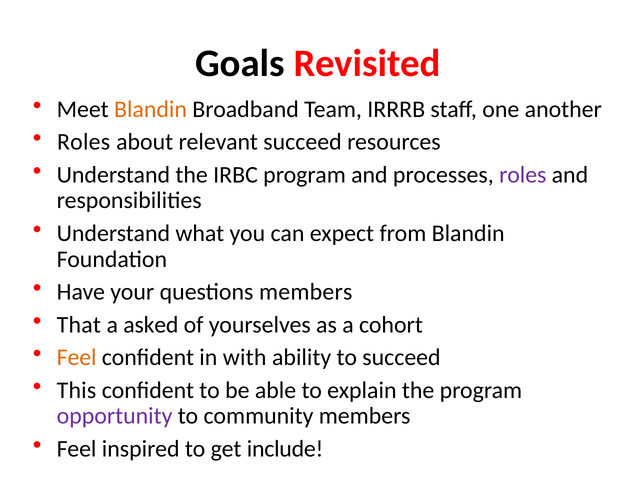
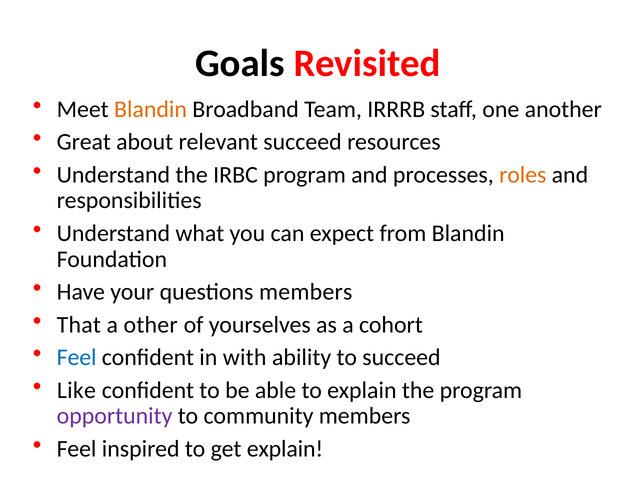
Roles: Roles -> Great (84, 142)
roles colour: purple -> orange (523, 175)
asked: asked -> other (151, 325)
Feel colour: orange -> blue (77, 357)
This: This -> Like (76, 390)
get include: include -> explain (285, 449)
